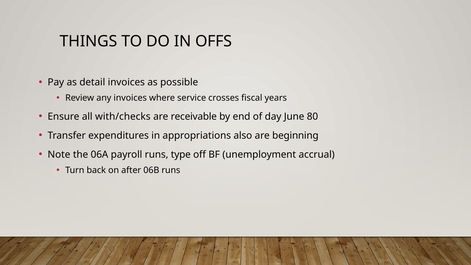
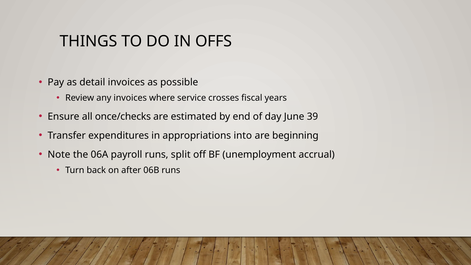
with/checks: with/checks -> once/checks (123, 117)
receivable: receivable -> estimated (194, 117)
80: 80 -> 39 (312, 117)
also: also -> into (243, 136)
type: type -> split (181, 155)
